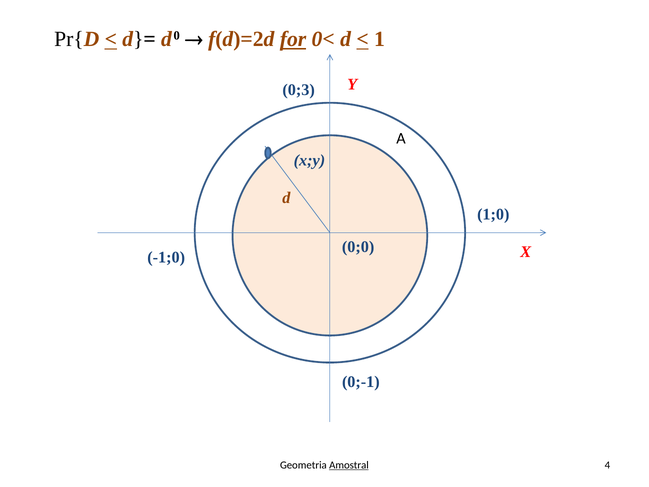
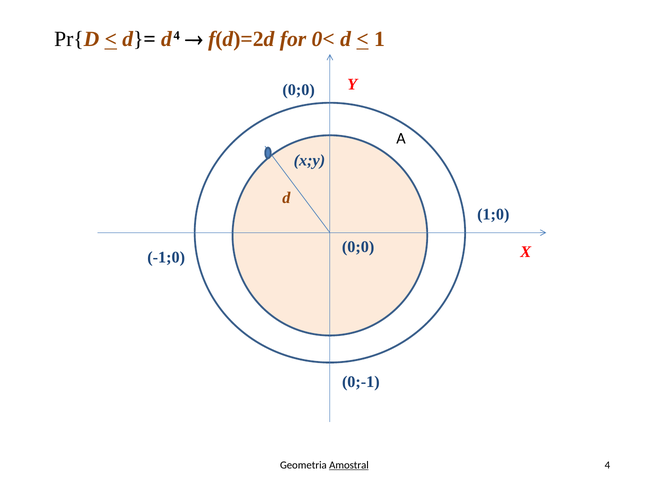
d 0: 0 -> 4 (177, 36)
for underline: present -> none (293, 39)
0;3: 0;3 -> 0;0 (299, 90)
